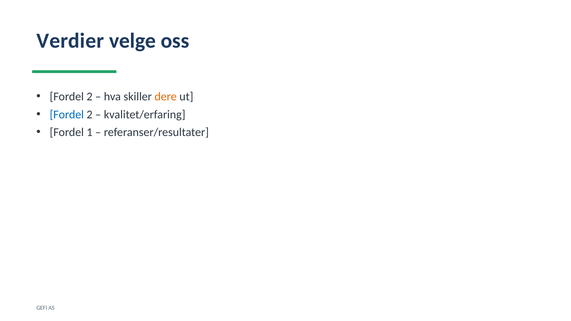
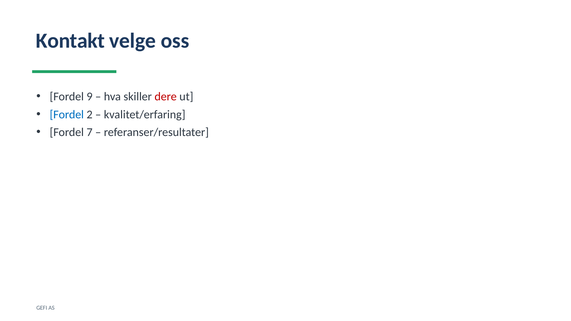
Verdier: Verdier -> Kontakt (70, 41)
2: 2 -> 9 (90, 97)
dere colour: orange -> red (166, 97)
1: 1 -> 7 (90, 132)
